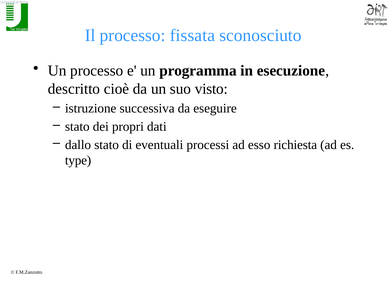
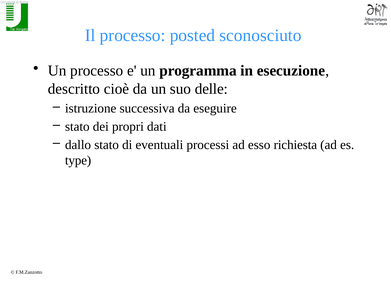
fissata: fissata -> posted (192, 35)
visto: visto -> delle (211, 89)
